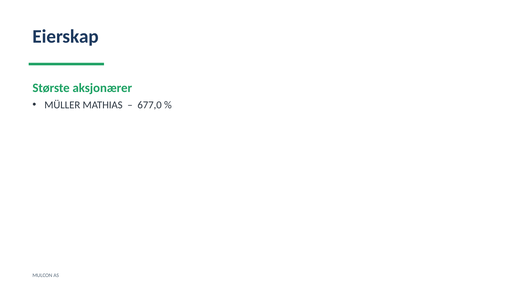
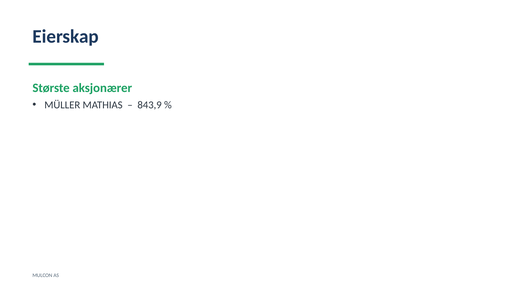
677,0: 677,0 -> 843,9 (150, 105)
